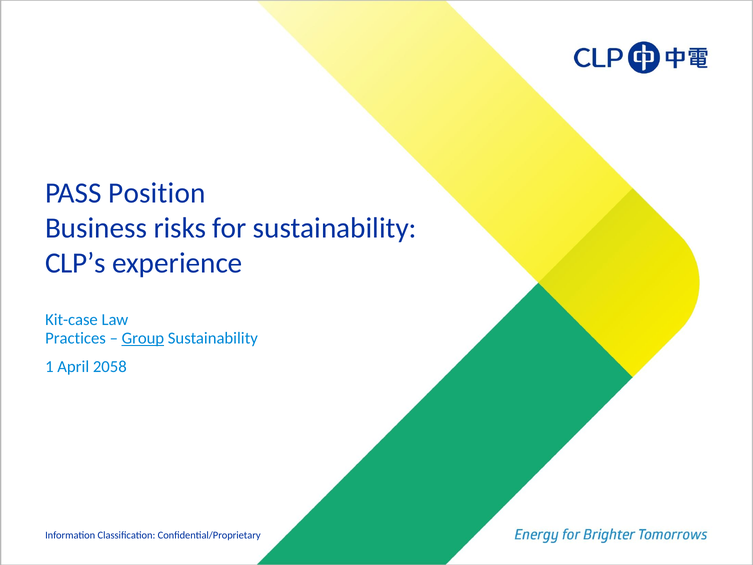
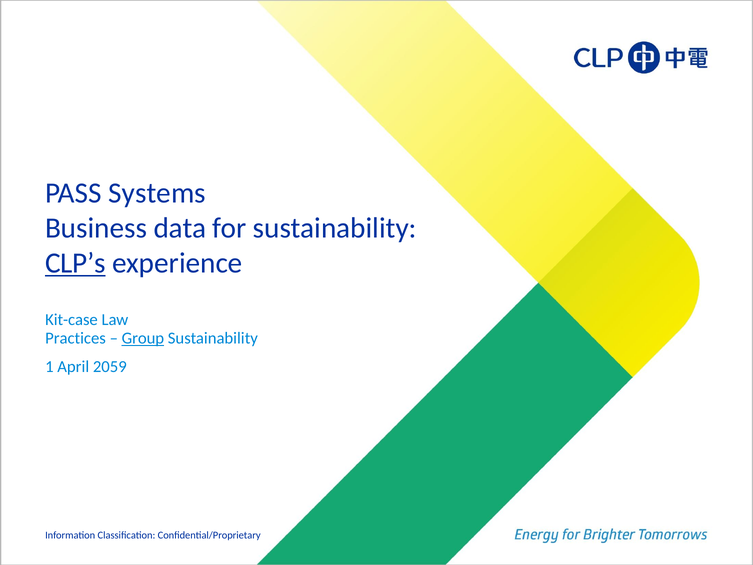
Position: Position -> Systems (157, 193)
risks: risks -> data (180, 228)
CLP’s underline: none -> present (75, 263)
2058: 2058 -> 2059 (110, 366)
